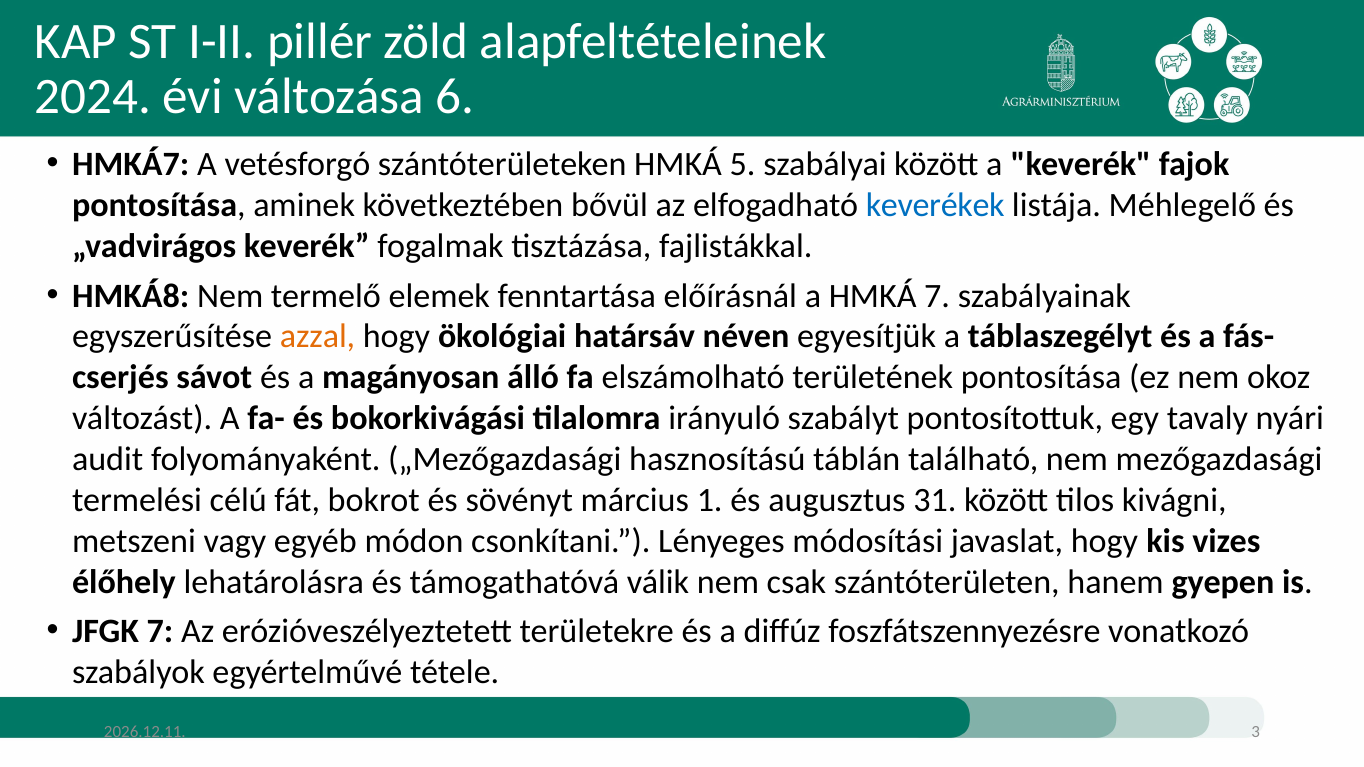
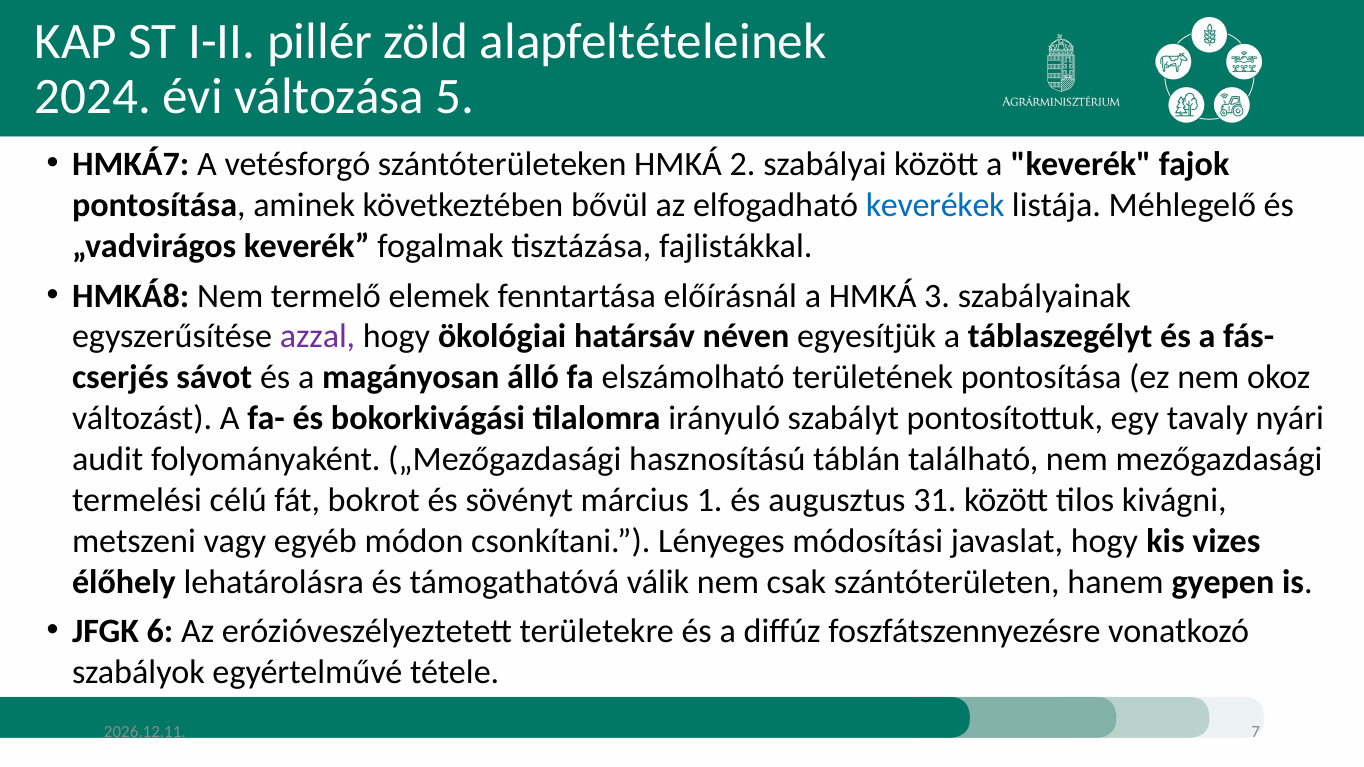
6: 6 -> 5 (455, 97)
5: 5 -> 2 (743, 165)
HMKÁ 7: 7 -> 3 (937, 296)
azzal colour: orange -> purple (318, 337)
JFGK 7: 7 -> 6 (160, 632)
3: 3 -> 7 (1256, 733)
